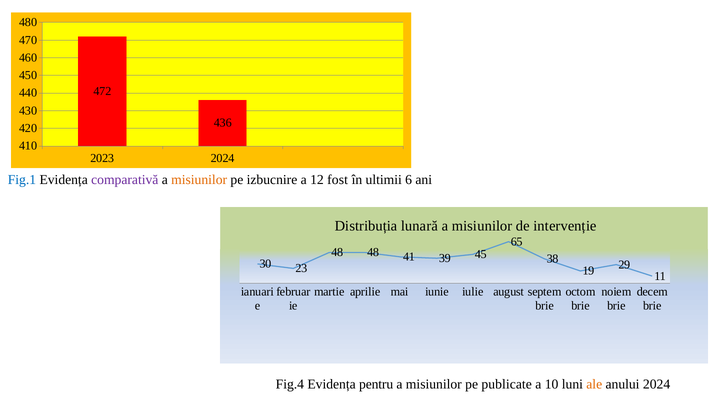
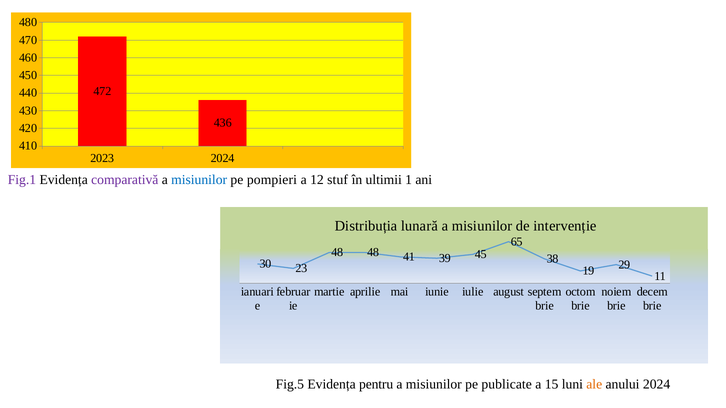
Fig.1 colour: blue -> purple (22, 180)
misiunilor colour: orange -> blue (199, 180)
izbucnire: izbucnire -> pompieri (272, 180)
fost: fost -> stuf (338, 180)
6: 6 -> 1 (409, 180)
Fig.4: Fig.4 -> Fig.5 (290, 384)
10: 10 -> 15 (552, 384)
